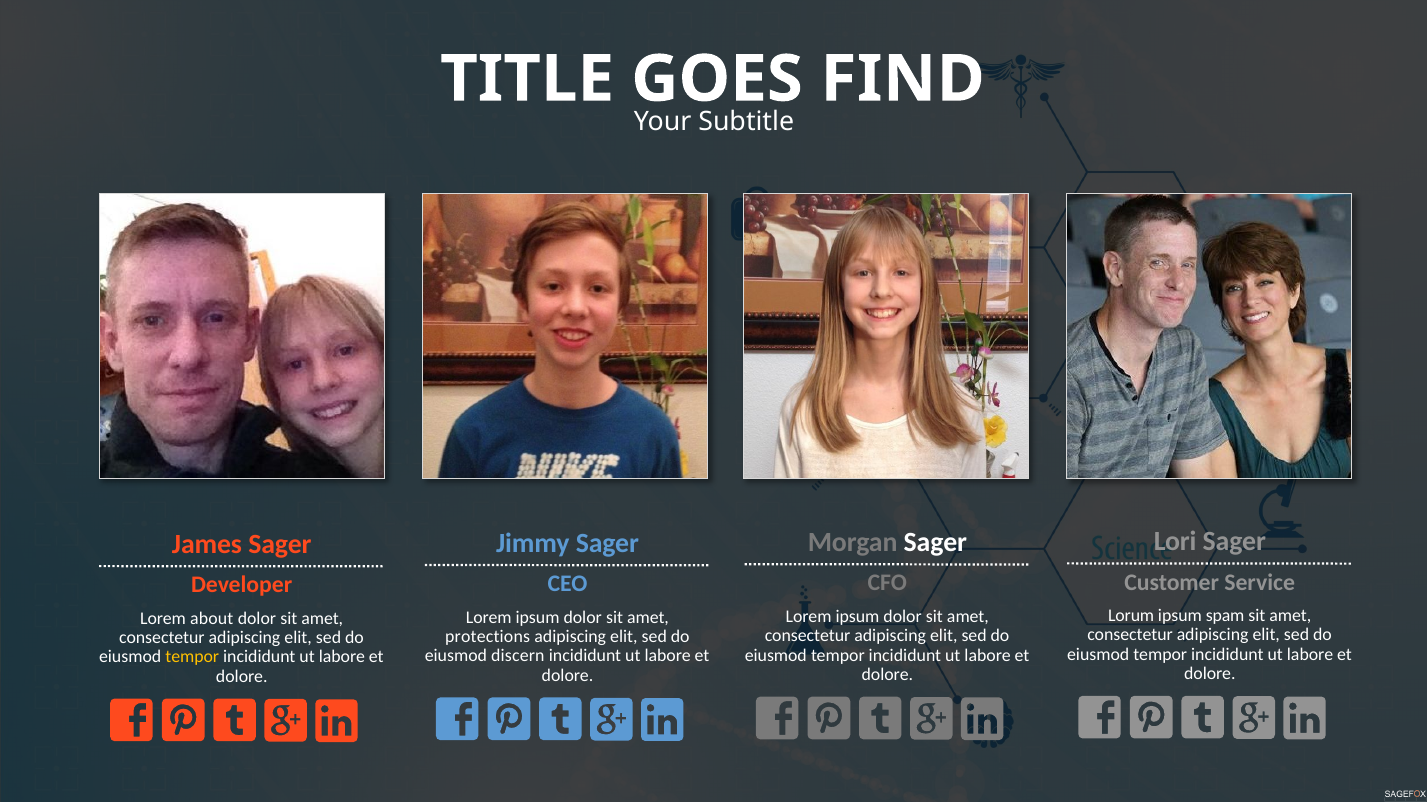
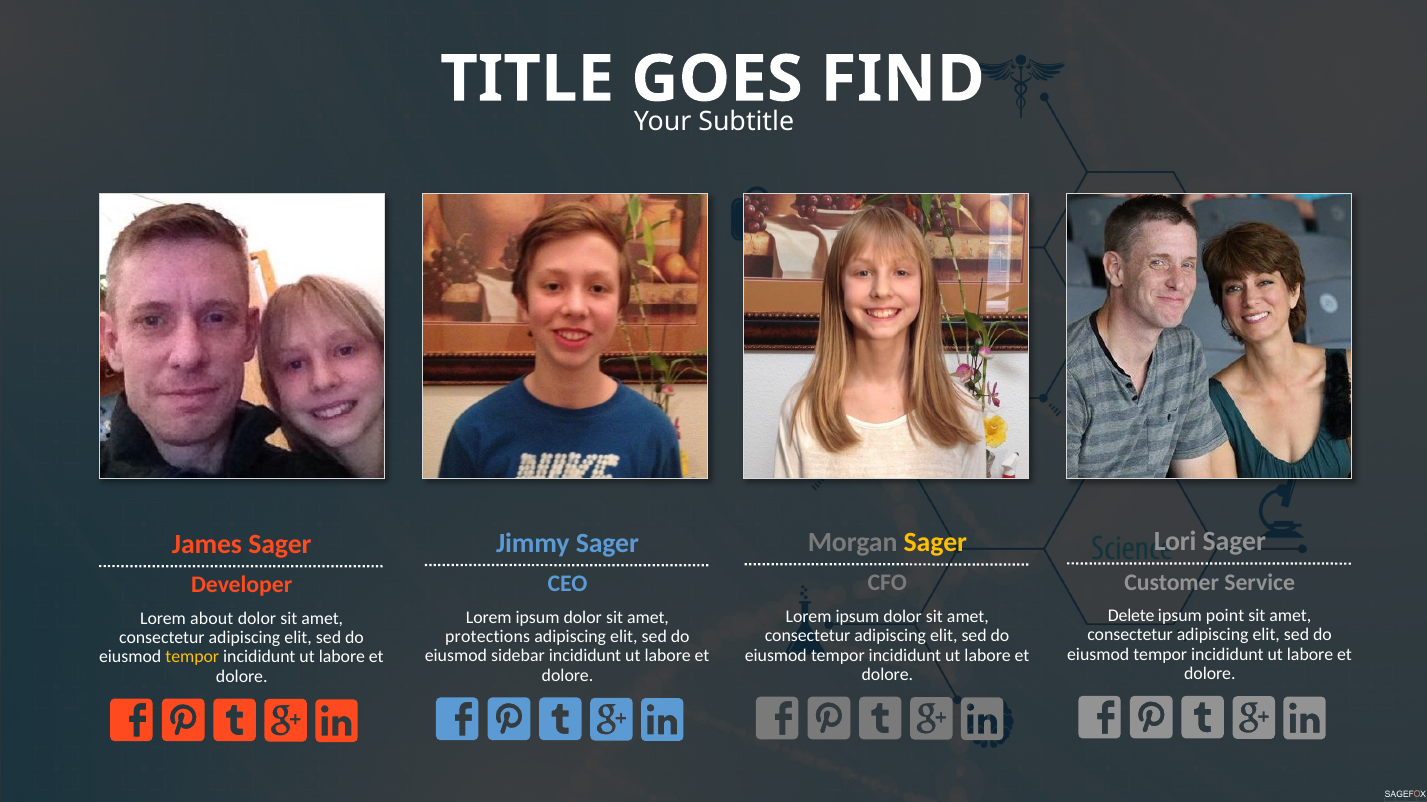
Sager colour: white -> yellow (935, 543)
Lorum: Lorum -> Delete (1131, 616)
spam: spam -> point (1225, 616)
discern: discern -> sidebar (518, 657)
